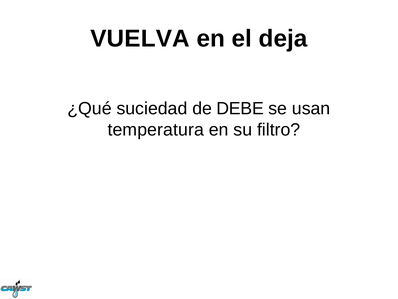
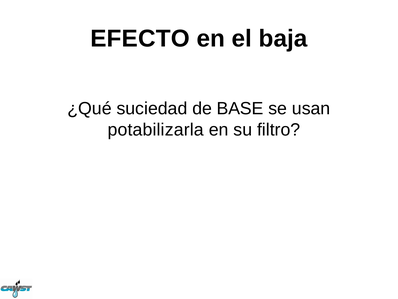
VUELVA: VUELVA -> EFECTO (140, 39)
deja: deja -> baja (283, 39)
DEBE: DEBE -> BASE (240, 108)
temperatura: temperatura -> potabilizarla (156, 129)
